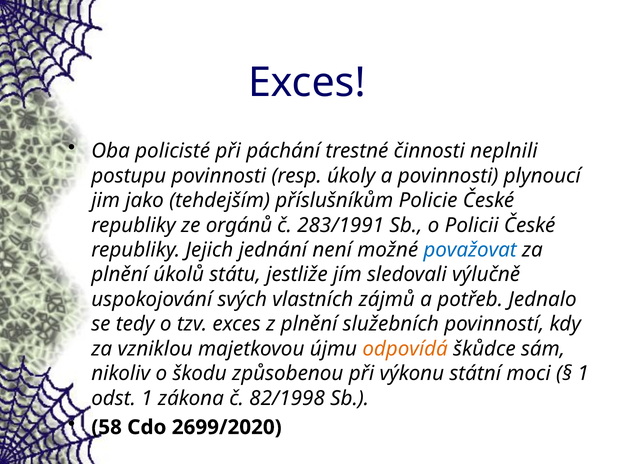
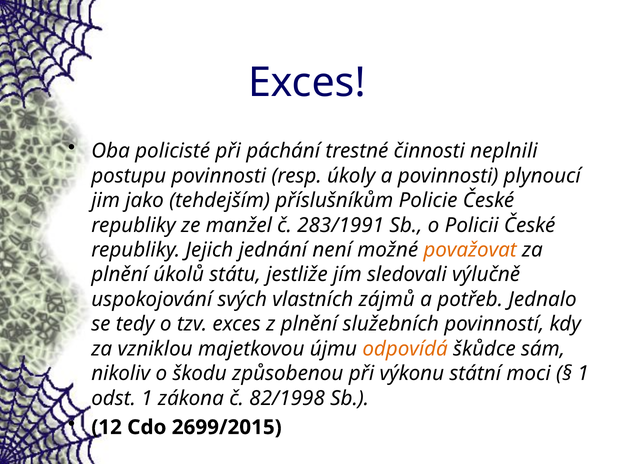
orgánů: orgánů -> manžel (239, 225)
považovat colour: blue -> orange (470, 250)
58: 58 -> 12 (107, 428)
2699/2020: 2699/2020 -> 2699/2015 (227, 428)
